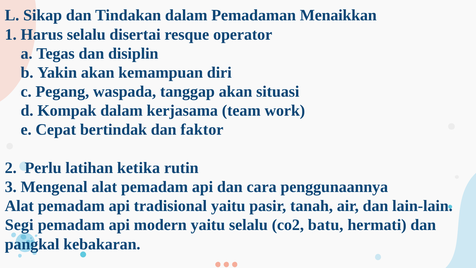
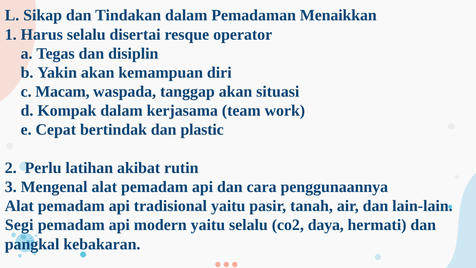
Pegang: Pegang -> Macam (62, 92)
faktor: faktor -> plastic (202, 130)
ketika: ketika -> akibat (139, 168)
batu: batu -> daya (326, 225)
